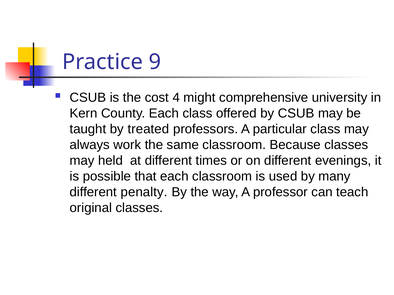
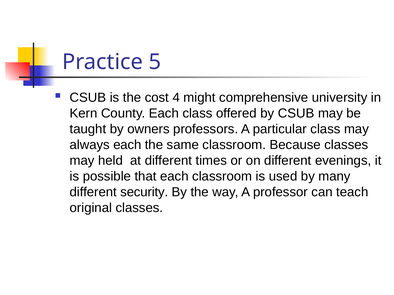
9: 9 -> 5 (155, 62)
treated: treated -> owners (148, 129)
always work: work -> each (127, 145)
penalty: penalty -> security (144, 192)
